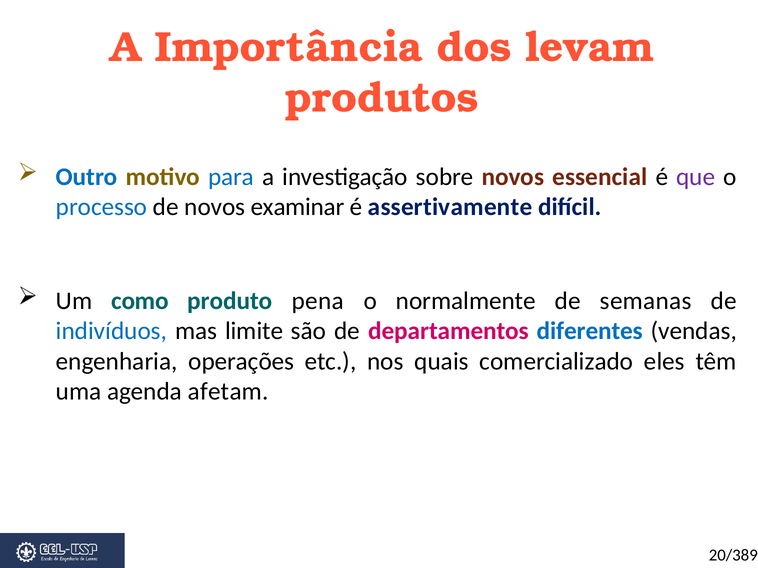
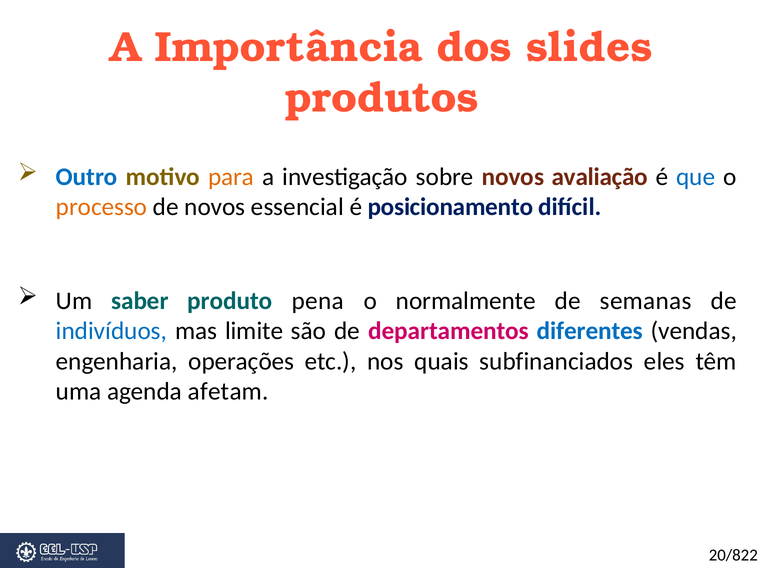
levam: levam -> slides (590, 48)
para colour: blue -> orange (231, 177)
essencial: essencial -> avaliação (600, 177)
que colour: purple -> blue (696, 177)
processo colour: blue -> orange (102, 207)
examinar: examinar -> essencial (297, 207)
assertivamente: assertivamente -> posicionamento (450, 207)
como: como -> saber (140, 301)
comercializado: comercializado -> subfinanciados (556, 362)
20/389: 20/389 -> 20/822 (733, 555)
